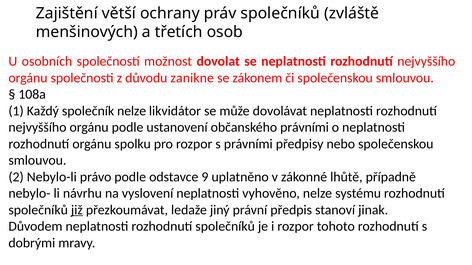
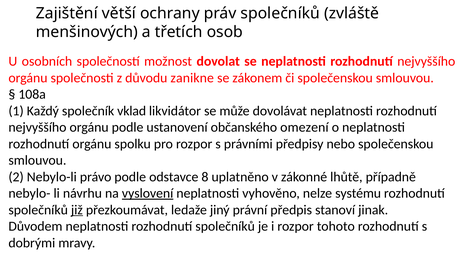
společník nelze: nelze -> vklad (132, 111)
občanského právními: právními -> omezení (304, 128)
9: 9 -> 8 (205, 177)
vyslovení underline: none -> present (148, 194)
